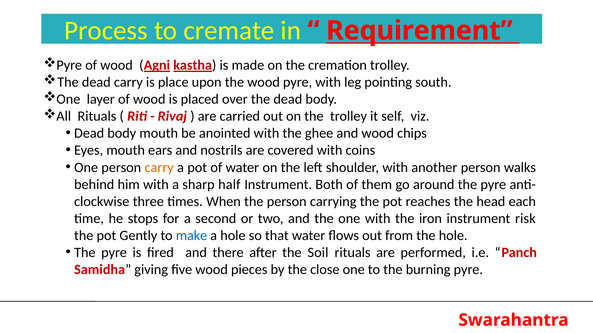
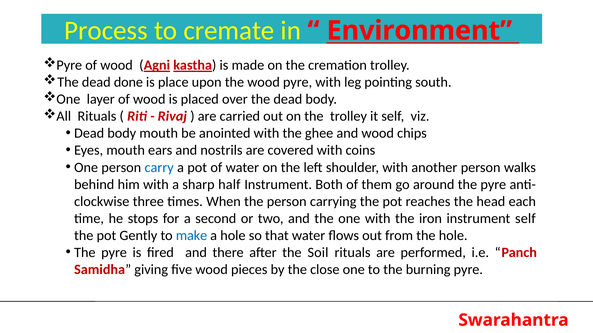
Requirement: Requirement -> Environment (419, 31)
dead carry: carry -> done (128, 82)
carry colour: orange -> blue (159, 168)
instrument risk: risk -> self (525, 219)
